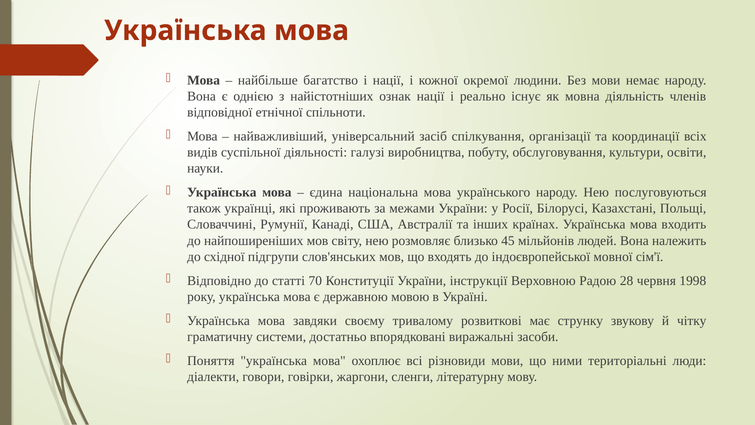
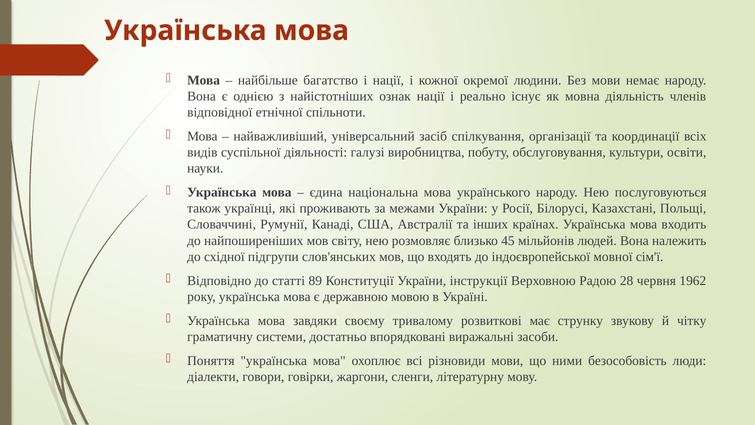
70: 70 -> 89 (315, 280)
1998: 1998 -> 1962 (693, 280)
територіальні: територіальні -> безособовість (627, 360)
